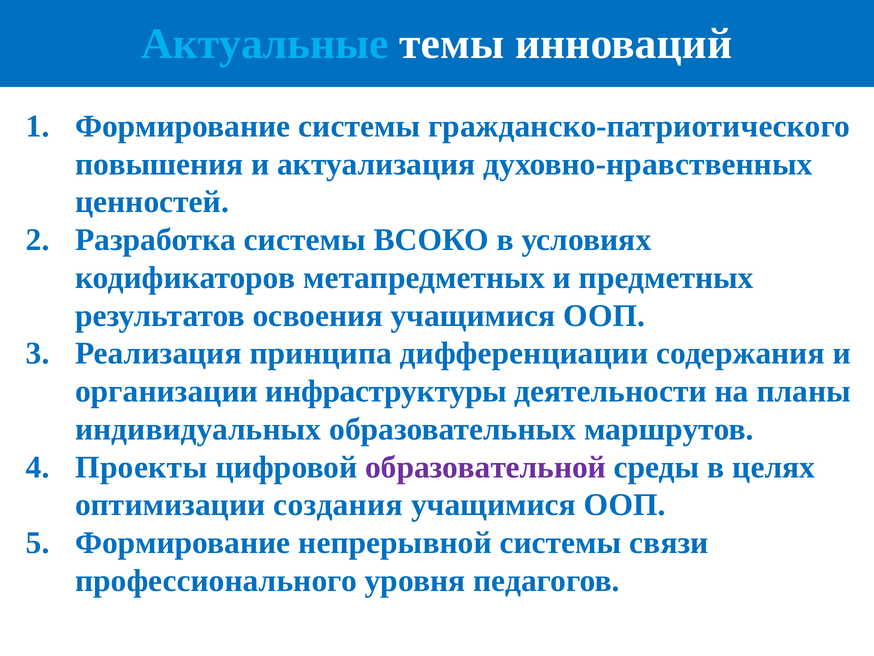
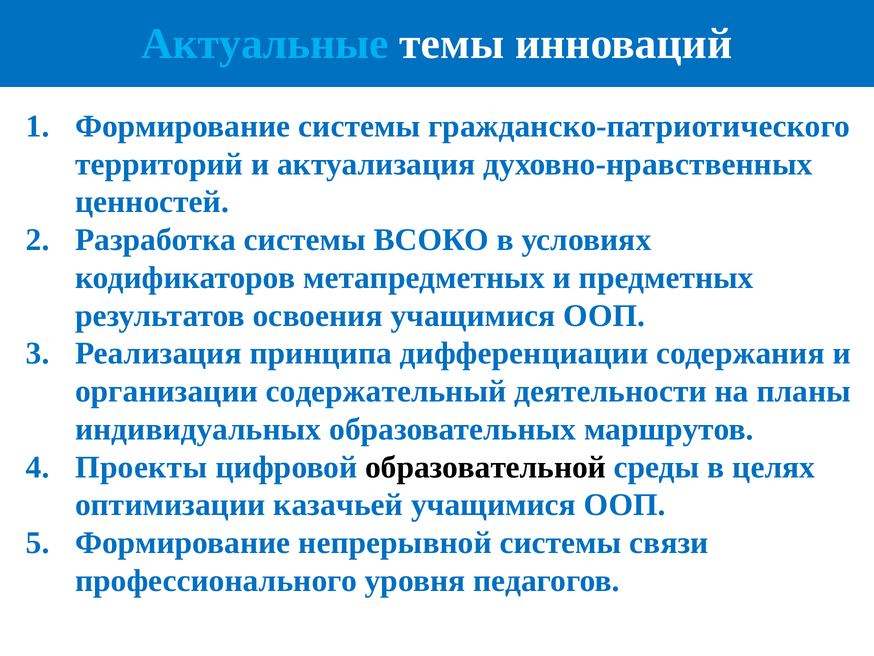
повышения: повышения -> территорий (159, 164)
инфраструктуры: инфраструктуры -> содержательный (386, 391)
образовательной colour: purple -> black (486, 467)
создания: создания -> казачьей (338, 505)
